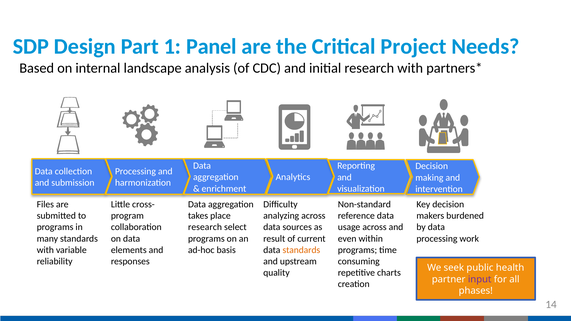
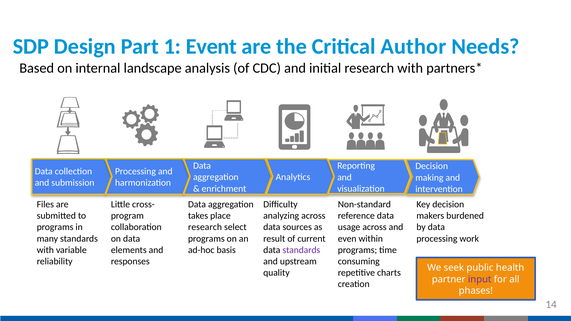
Panel: Panel -> Event (211, 47)
Project: Project -> Author (413, 47)
standards colour: orange -> purple (301, 250)
